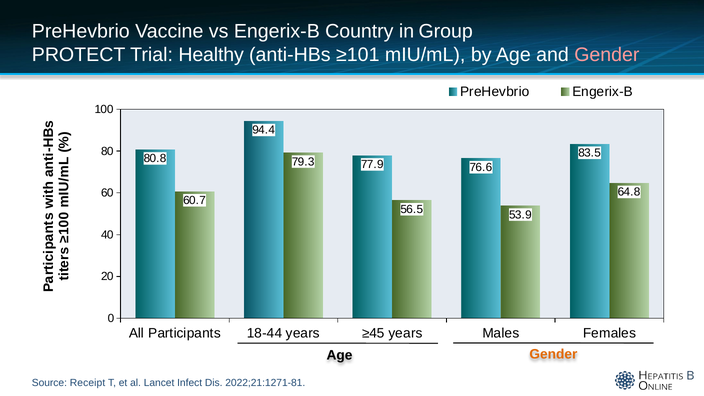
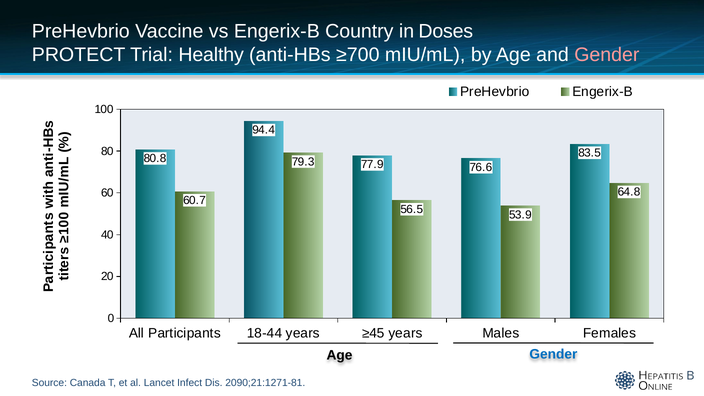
Group: Group -> Doses (446, 31)
≥101: ≥101 -> ≥700 (358, 55)
Gender colour: orange -> blue (553, 354)
Receipt: Receipt -> Canada (88, 383)
2022;21:1271-81: 2022;21:1271-81 -> 2090;21:1271-81 (265, 383)
